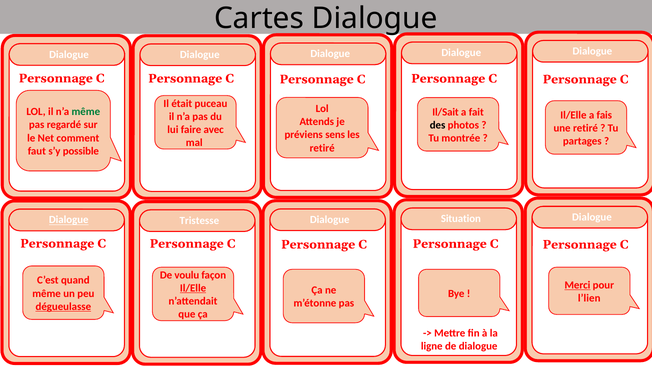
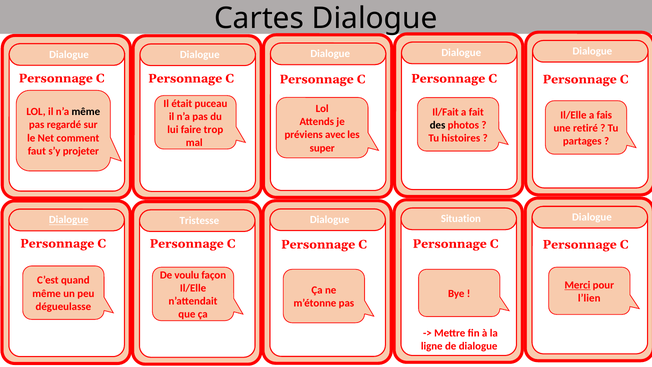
même colour: green -> black (86, 112)
Il/Sait: Il/Sait -> Il/Fait (446, 112)
avec: avec -> trop (213, 129)
sens: sens -> avec (335, 135)
montrée: montrée -> histoires (461, 138)
retiré: retiré -> super (322, 148)
possible: possible -> projeter (81, 151)
Il/Elle underline: present -> none (193, 288)
dégueulasse underline: present -> none (63, 306)
